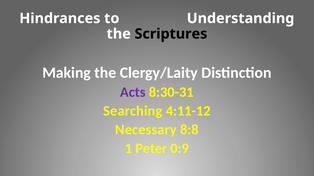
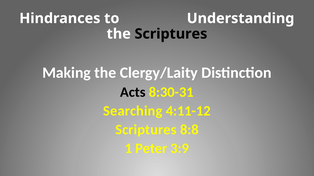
Acts colour: purple -> black (133, 92)
Necessary: Necessary -> Scriptures (146, 130)
0:9: 0:9 -> 3:9 (180, 149)
